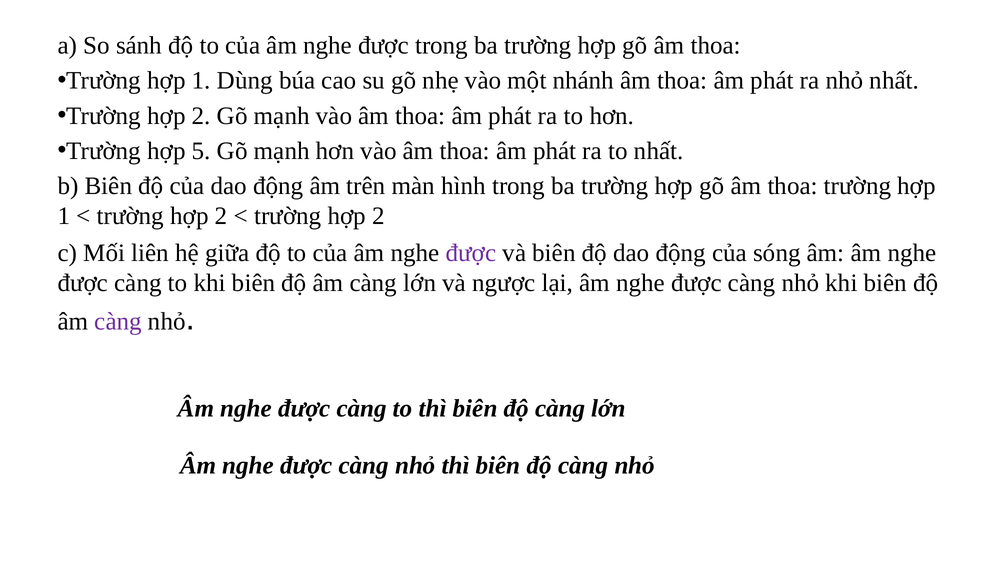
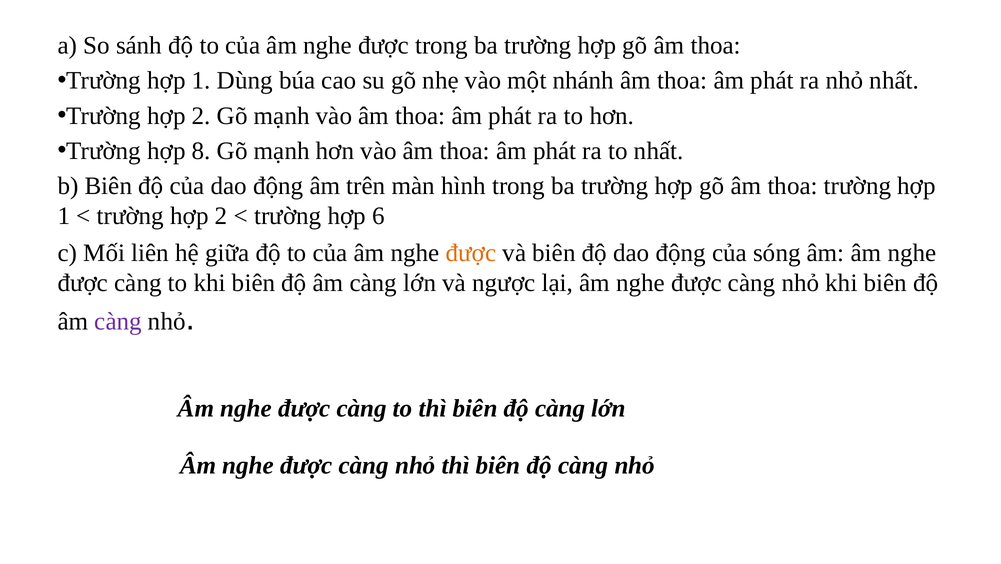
5: 5 -> 8 (201, 151)
2: 2 -> 6 (378, 216)
được colour: purple -> orange (471, 253)
